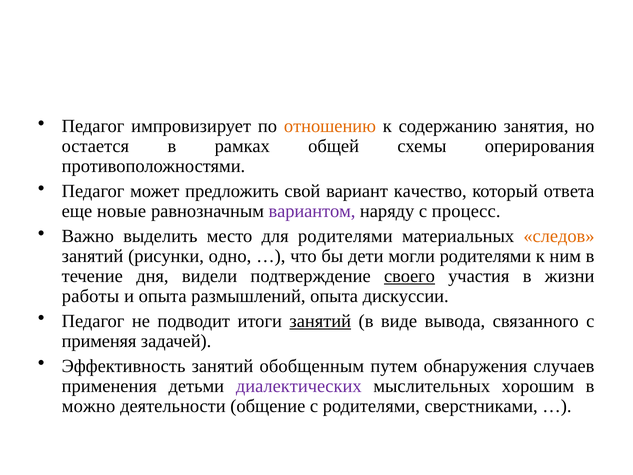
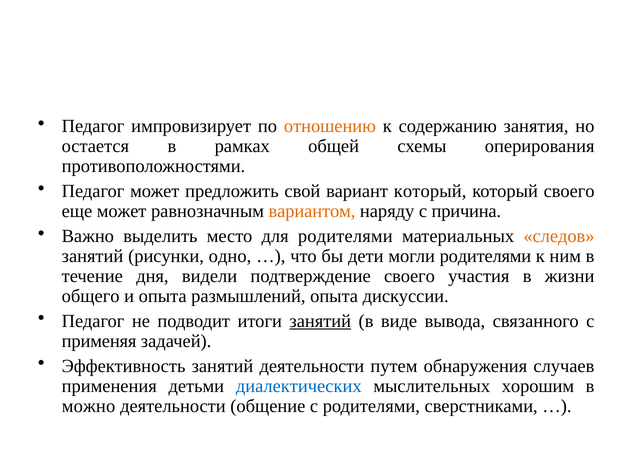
вариант качество: качество -> который (430, 191)
который ответа: ответа -> своего (569, 191)
еще новые: новые -> может (122, 211)
вариантом colour: purple -> orange (312, 211)
процесс: процесс -> причина (466, 211)
своего underline: present -> none (409, 276)
работы: работы -> общего (91, 296)
занятий обобщенным: обобщенным -> деятельности (312, 366)
диалектических colour: purple -> blue (299, 386)
